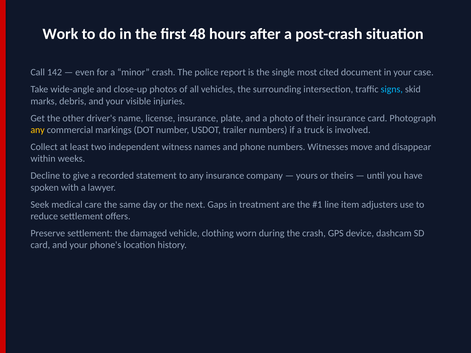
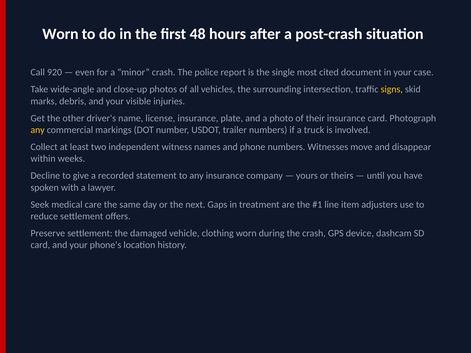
Work: Work -> Worn (60, 34)
142: 142 -> 920 (55, 72)
signs colour: light blue -> yellow (392, 89)
